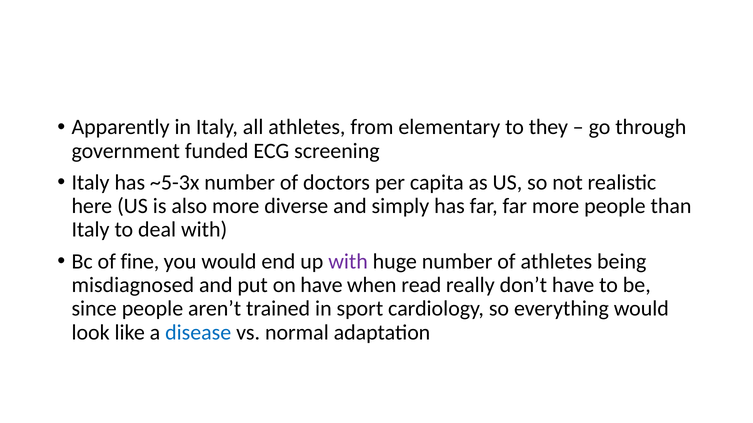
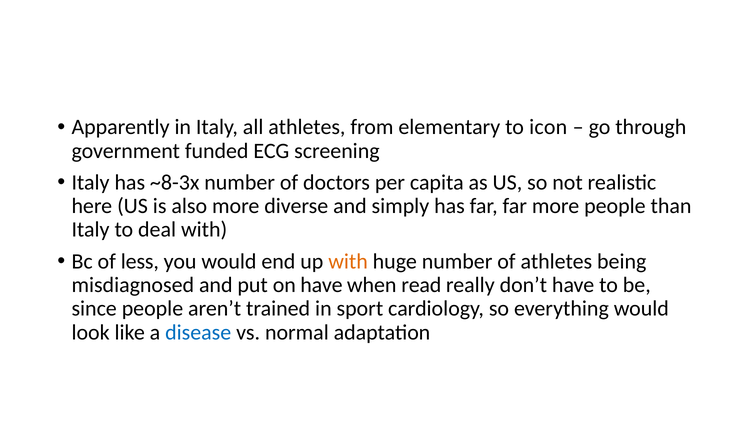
they: they -> icon (548, 127)
~5-3x: ~5-3x -> ~8-3x (175, 183)
fine: fine -> less (140, 262)
with colour: purple -> orange (348, 262)
